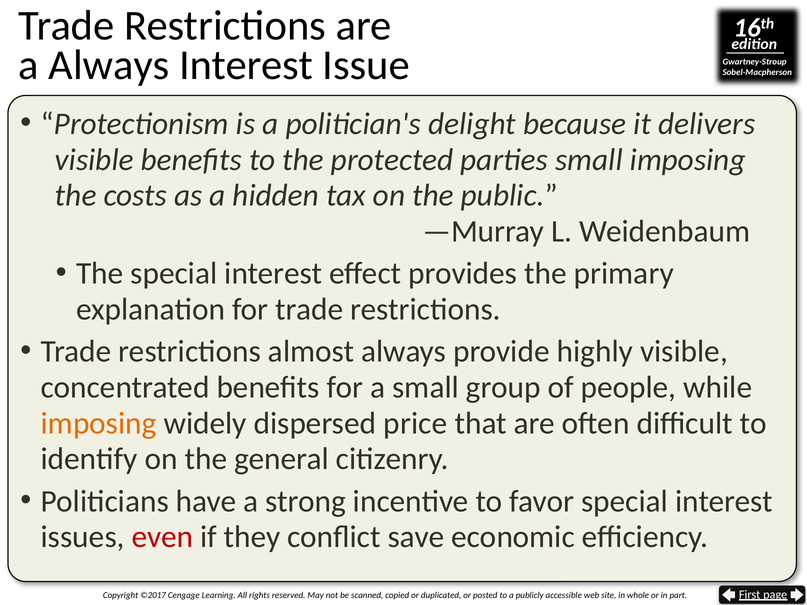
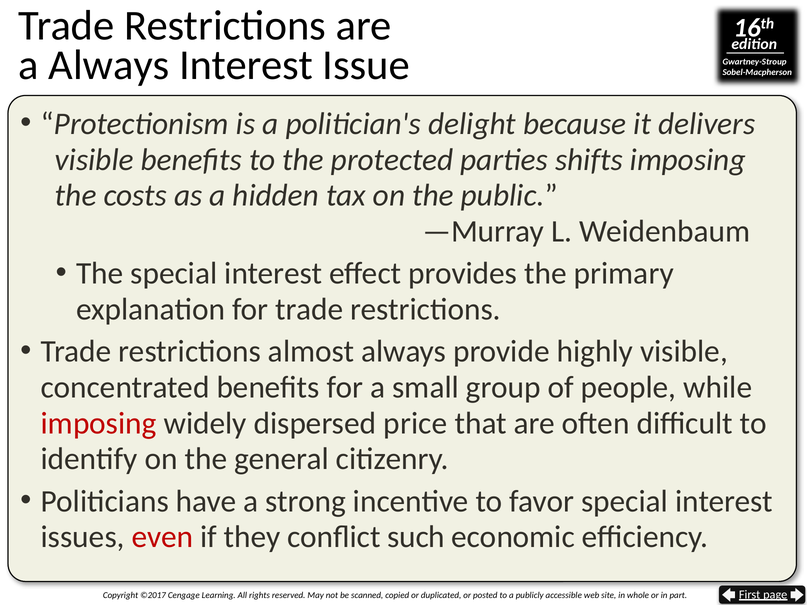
parties small: small -> shifts (589, 160)
imposing colour: orange -> red (99, 423)
save: save -> such (416, 537)
